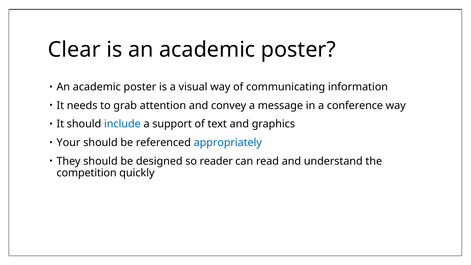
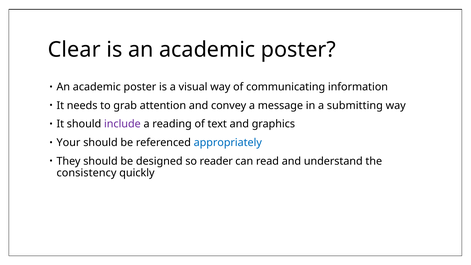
conference: conference -> submitting (355, 106)
include colour: blue -> purple (122, 124)
support: support -> reading (172, 124)
competition: competition -> consistency (86, 173)
